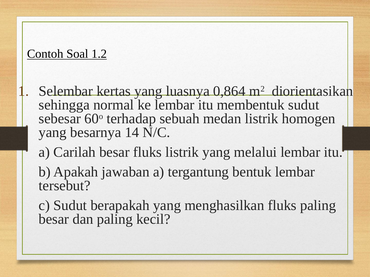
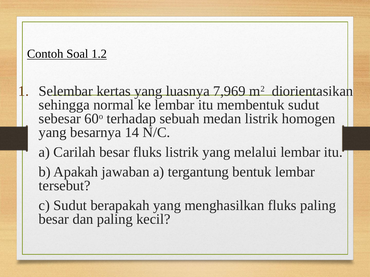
0,864: 0,864 -> 7,969 (229, 91)
